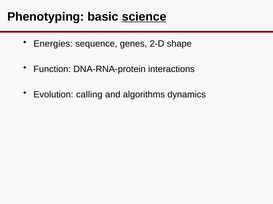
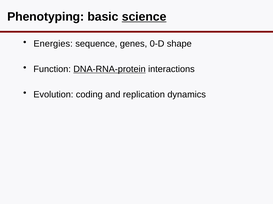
2-D: 2-D -> 0-D (157, 44)
DNA-RNA-protein underline: none -> present (110, 69)
calling: calling -> coding (89, 95)
algorithms: algorithms -> replication (144, 95)
